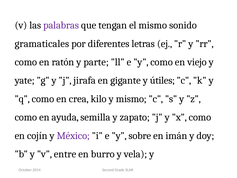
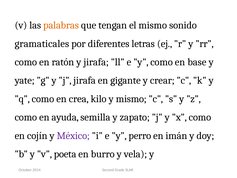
palabras colour: purple -> orange (61, 25)
y parte: parte -> jirafa (96, 62)
viejo: viejo -> base (197, 62)
útiles: útiles -> crear (162, 80)
sobre: sobre -> perro (140, 135)
entre: entre -> poeta (65, 154)
